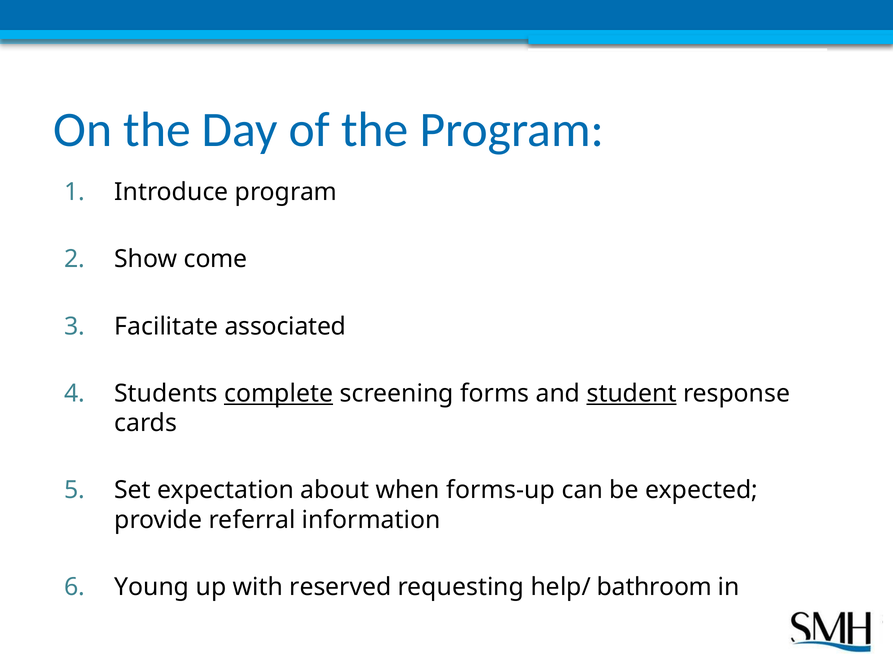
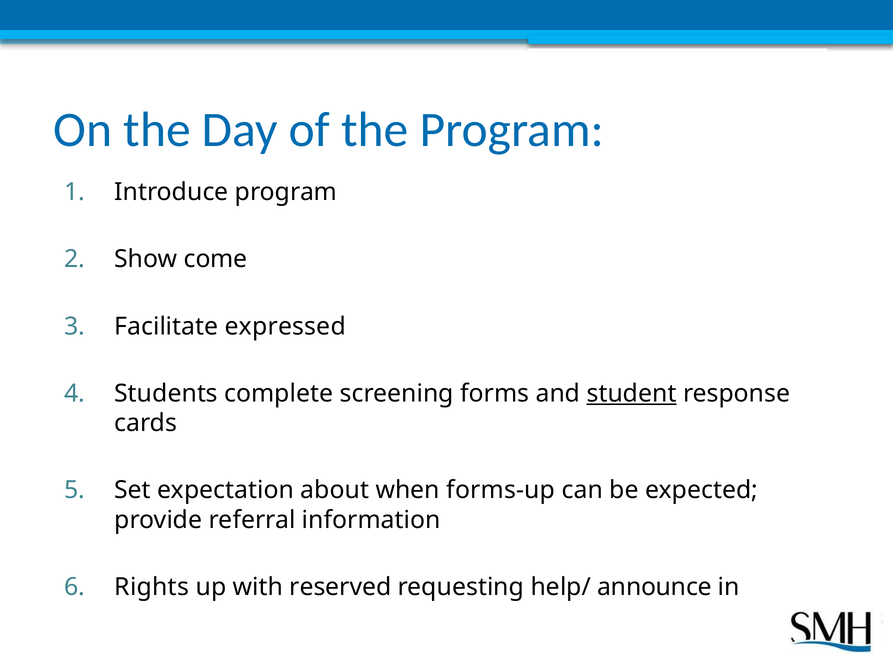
associated: associated -> expressed (285, 326)
complete underline: present -> none (279, 393)
Young: Young -> Rights (152, 587)
bathroom: bathroom -> announce (654, 587)
